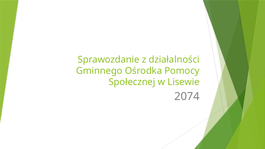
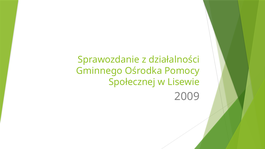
2074: 2074 -> 2009 (187, 96)
